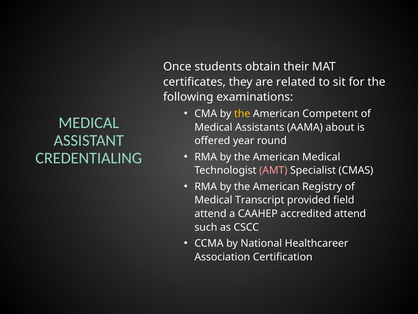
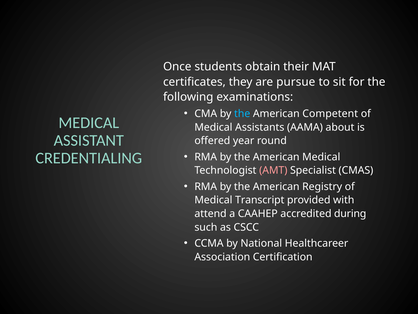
related: related -> pursue (296, 82)
the colour: yellow -> light blue (242, 114)
field: field -> with (344, 200)
accredited attend: attend -> during (350, 213)
